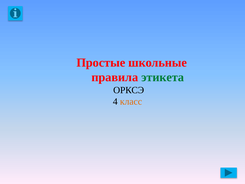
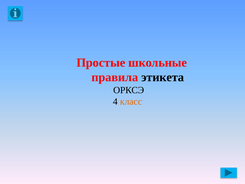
этикета colour: green -> black (163, 77)
